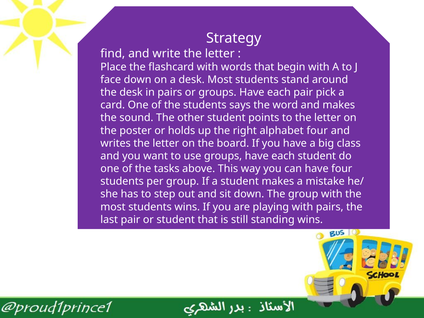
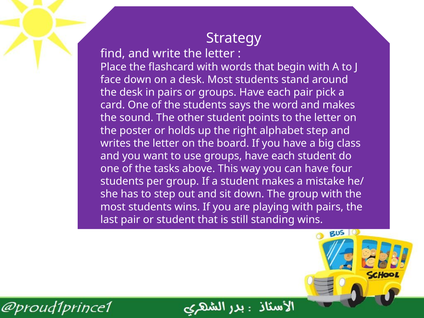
alphabet four: four -> step (317, 131)
